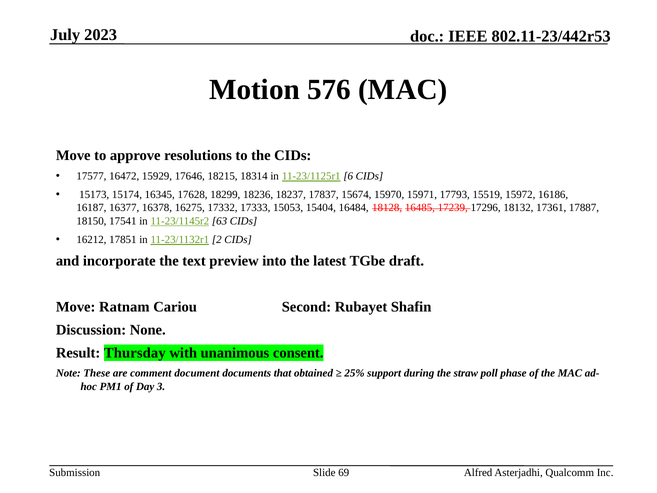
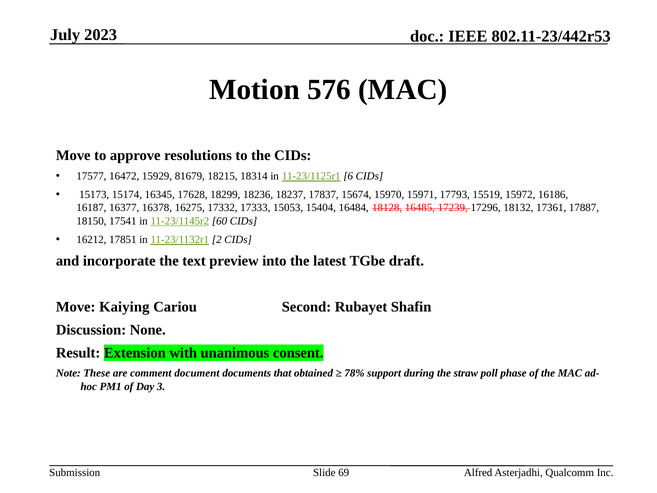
17646: 17646 -> 81679 (190, 176)
63: 63 -> 60 (220, 221)
Ratnam: Ratnam -> Kaiying (124, 307)
Thursday: Thursday -> Extension (135, 353)
25%: 25% -> 78% (354, 373)
